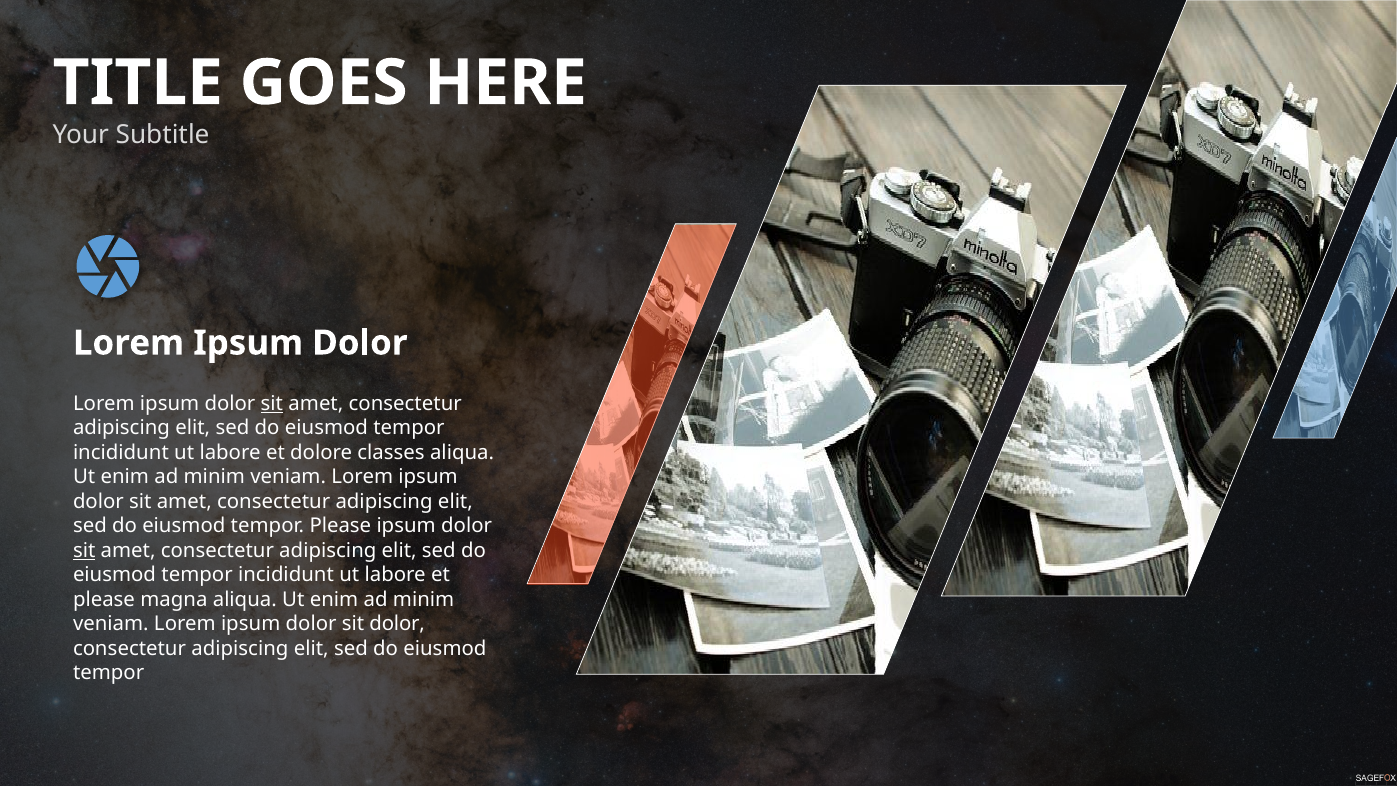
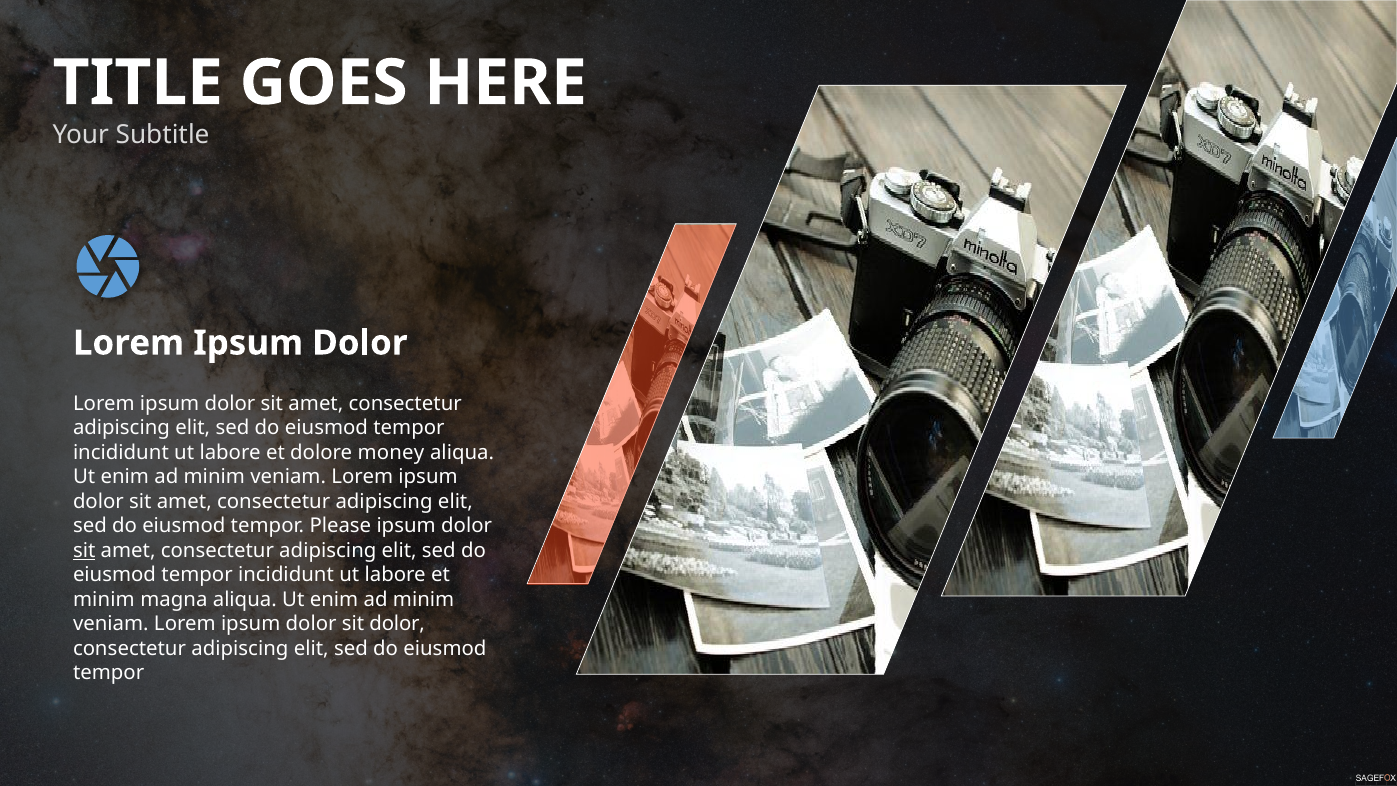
sit underline: present -> none (272, 404)
classes: classes -> money (391, 453)
please: please -> minim (104, 599)
